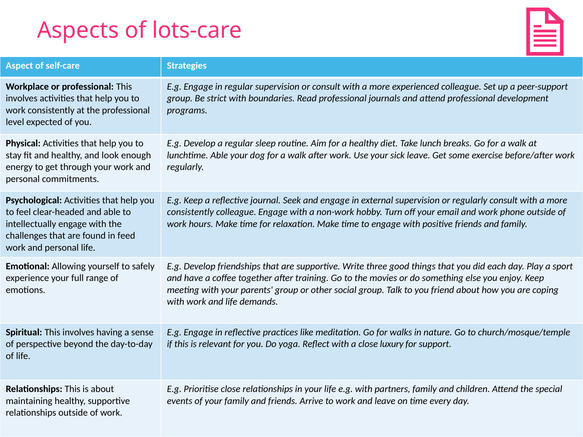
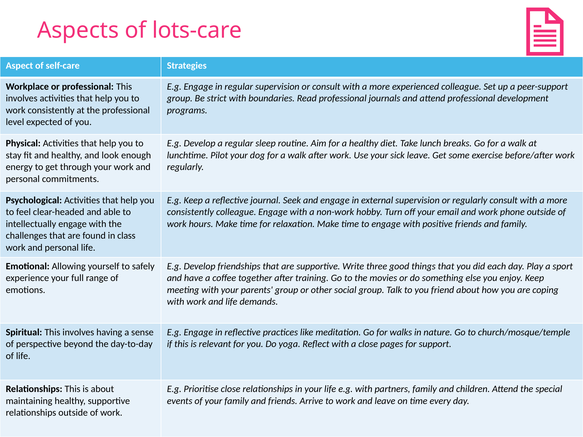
lunchtime Able: Able -> Pilot (219, 155)
feed: feed -> class (126, 236)
luxury: luxury -> pages (392, 344)
